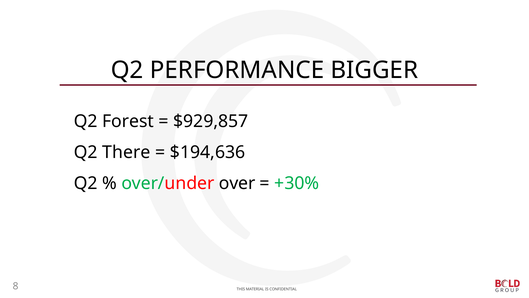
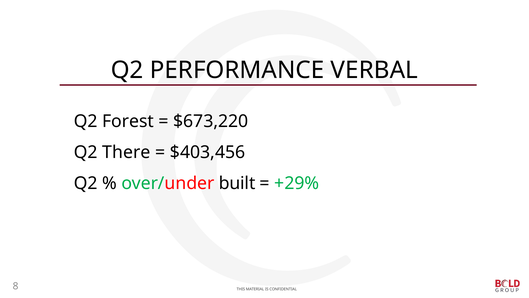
BIGGER: BIGGER -> VERBAL (374, 70)
$929,857: $929,857 -> $673,220 (211, 121)
$194,636: $194,636 -> $403,456 (208, 152)
over: over -> built (237, 183)
+30%: +30% -> +29% (297, 183)
